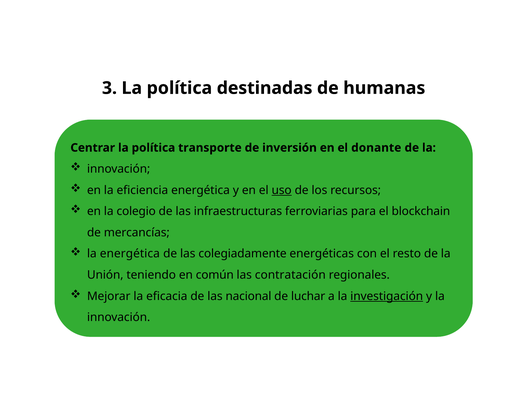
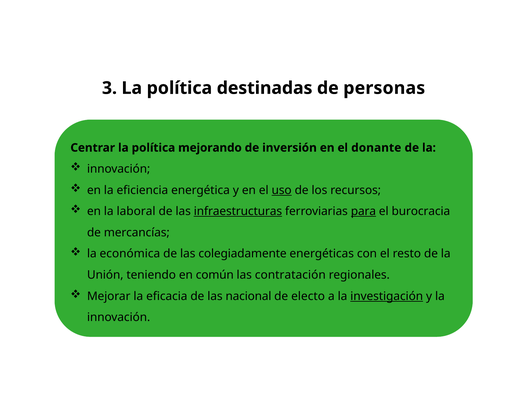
humanas: humanas -> personas (384, 88)
transporte: transporte -> mejorando (210, 148)
colegio: colegio -> laboral (136, 211)
infraestructuras underline: none -> present (238, 211)
para underline: none -> present (363, 211)
blockchain: blockchain -> burocracia (421, 211)
la energética: energética -> económica (130, 254)
luchar: luchar -> electo (308, 296)
